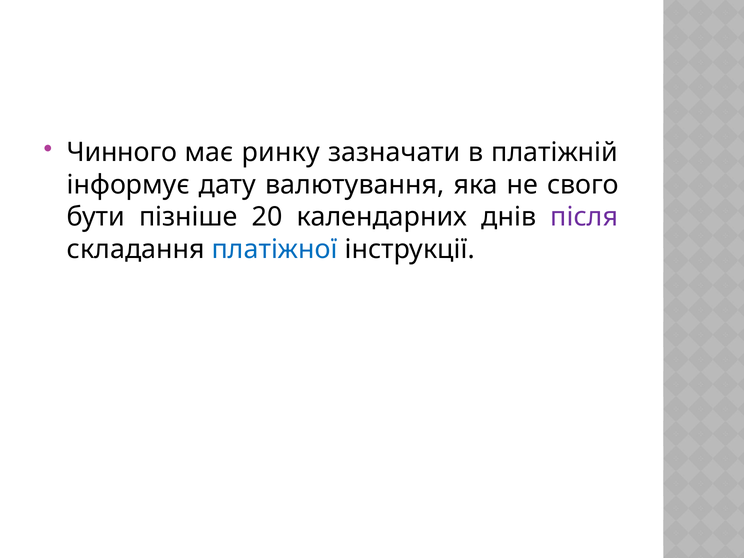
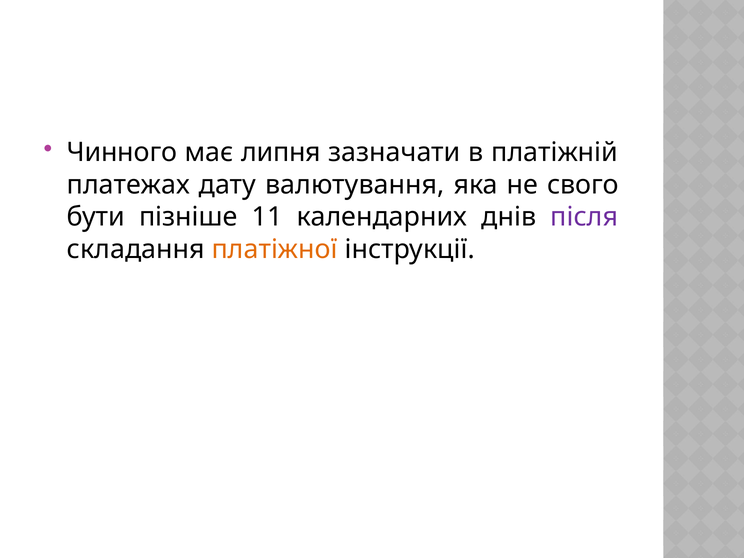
ринку: ринку -> липня (281, 153)
інформує: інформує -> платежах (128, 185)
20: 20 -> 11 (267, 217)
платіжної colour: blue -> orange (275, 249)
